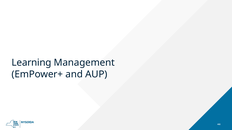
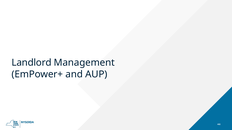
Learning: Learning -> Landlord (32, 63)
